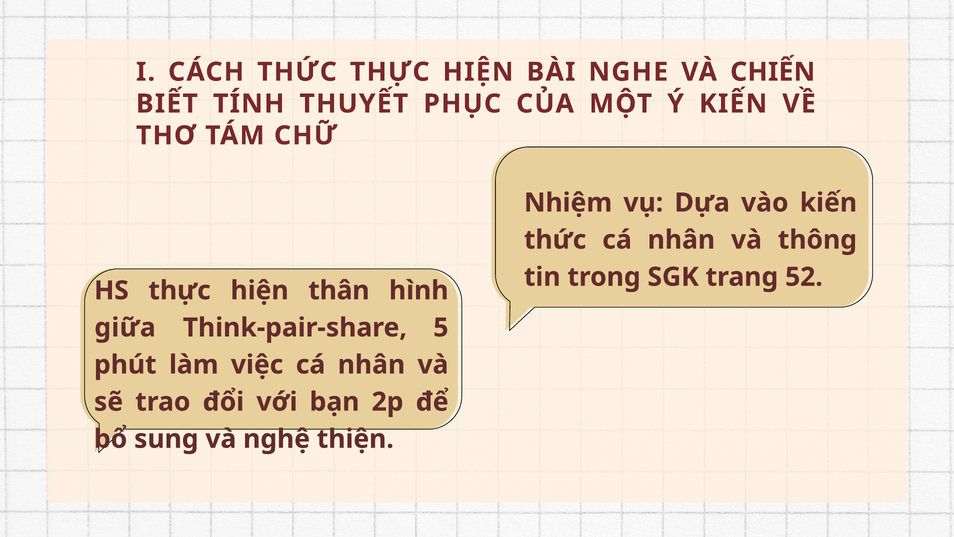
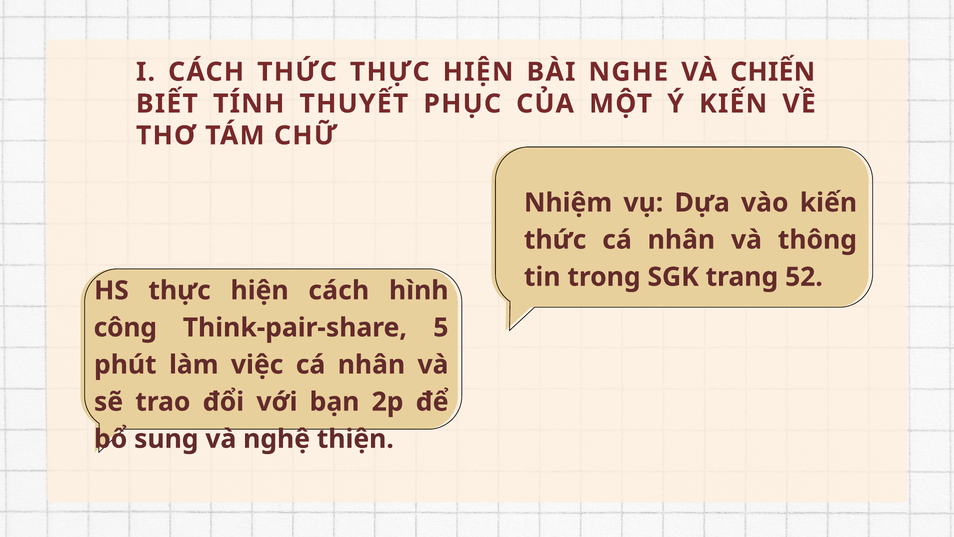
hiện thân: thân -> cách (339, 290)
giữa: giữa -> công (125, 327)
